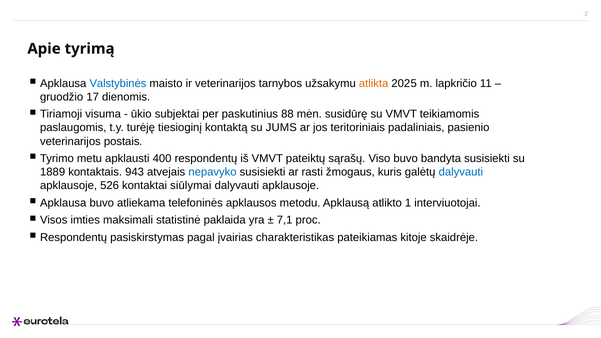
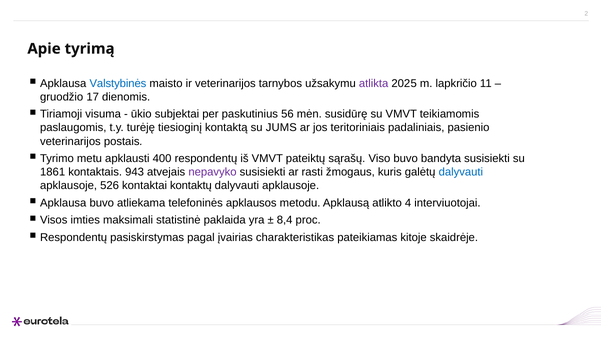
atlikta colour: orange -> purple (374, 83)
88: 88 -> 56 (287, 114)
1889: 1889 -> 1861 (53, 172)
nepavyko colour: blue -> purple (212, 172)
siūlymai: siūlymai -> kontaktų (191, 186)
1: 1 -> 4 (408, 203)
7,1: 7,1 -> 8,4 (285, 220)
